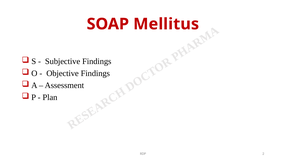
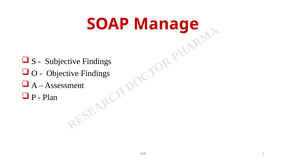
Mellitus: Mellitus -> Manage (166, 24)
